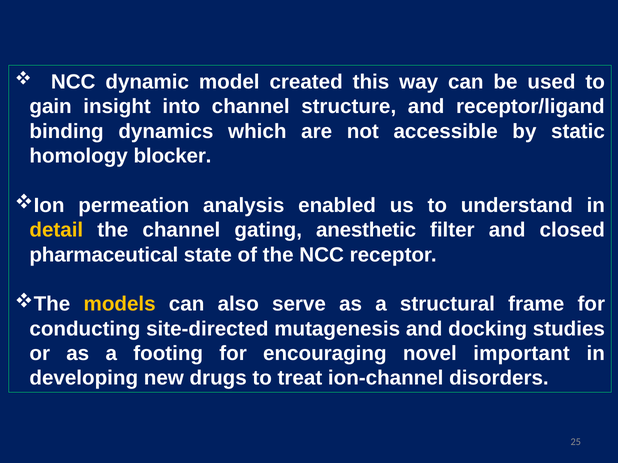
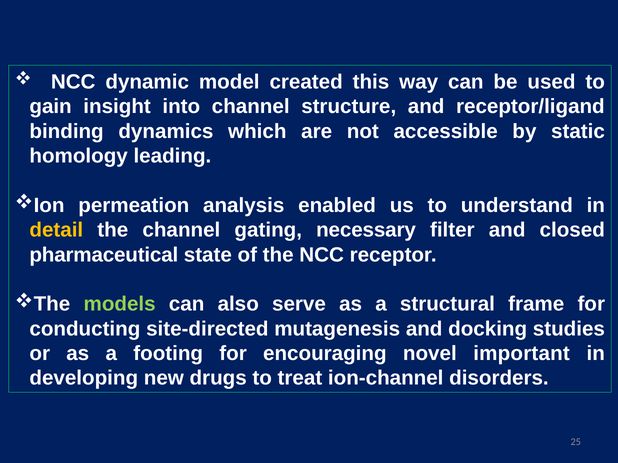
blocker: blocker -> leading (172, 156)
anesthetic: anesthetic -> necessary (366, 230)
models colour: yellow -> light green (120, 304)
